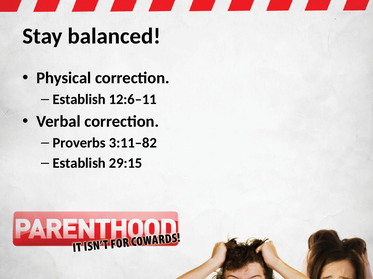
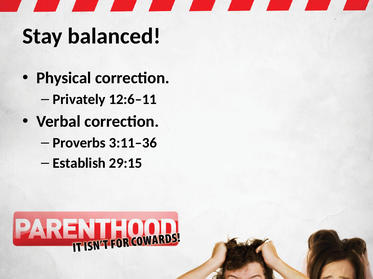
Establish: Establish -> Privately (79, 100)
3:11–82: 3:11–82 -> 3:11–36 (133, 143)
